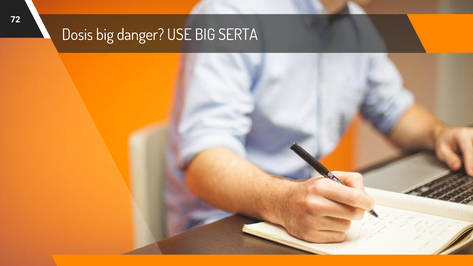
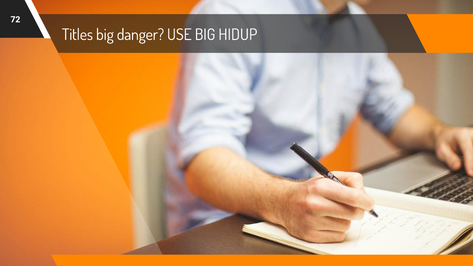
Dosis: Dosis -> Titles (77, 35)
SERTA: SERTA -> HIDUP (238, 35)
